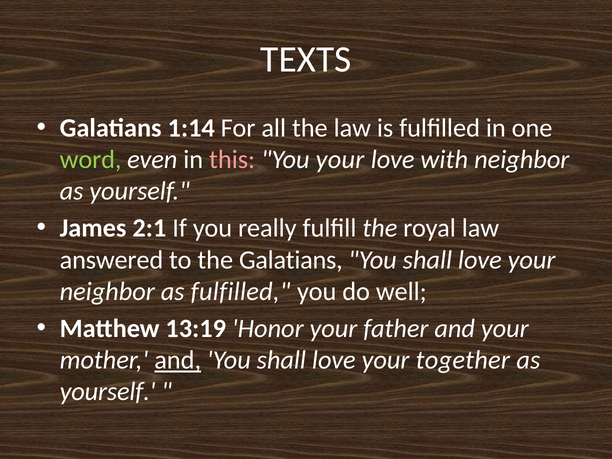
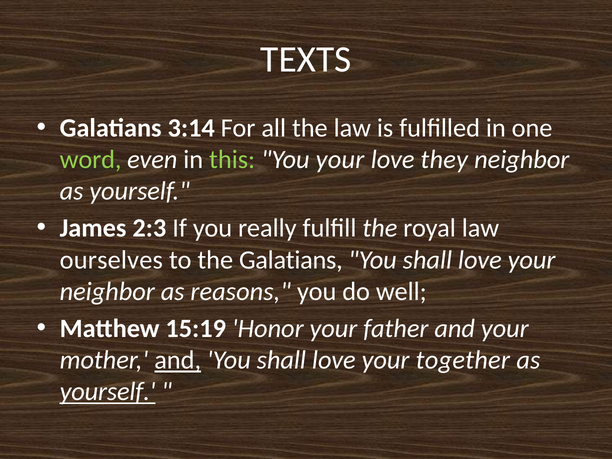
1:14: 1:14 -> 3:14 (191, 128)
this colour: pink -> light green (232, 159)
with: with -> they (444, 159)
2:1: 2:1 -> 2:3 (149, 228)
answered: answered -> ourselves (111, 260)
as fulfilled: fulfilled -> reasons (241, 291)
13:19: 13:19 -> 15:19 (196, 329)
yourself underline: none -> present (108, 392)
